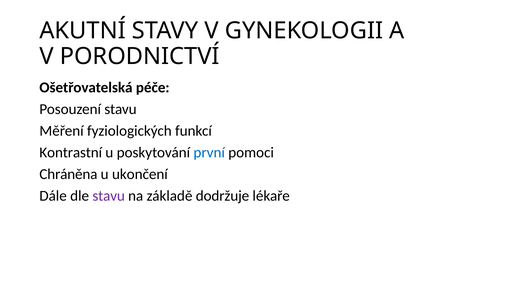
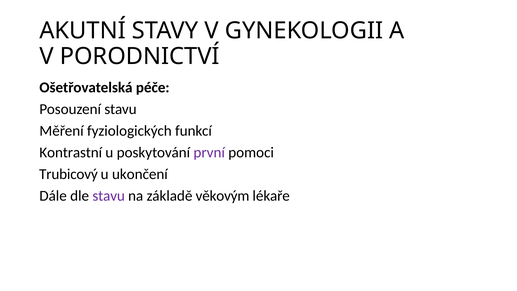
první colour: blue -> purple (209, 152)
Chráněna: Chráněna -> Trubicový (68, 174)
dodržuje: dodržuje -> věkovým (223, 196)
